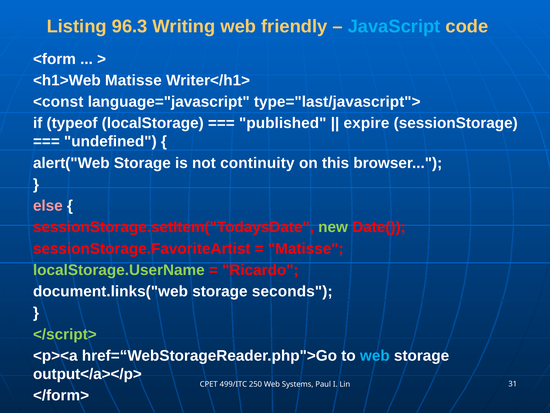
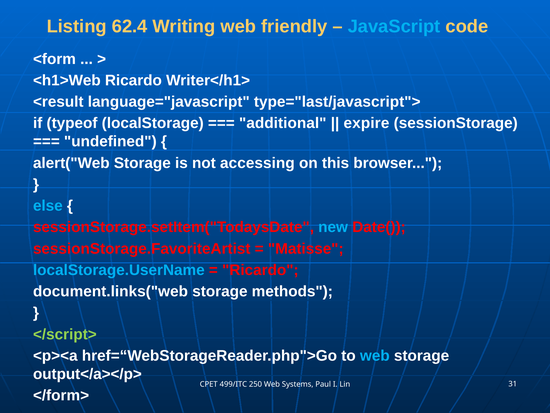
96.3: 96.3 -> 62.4 (130, 26)
<h1>Web Matisse: Matisse -> Ricardo (133, 80)
<const: <const -> <result (58, 102)
published: published -> additional (283, 123)
continuity: continuity -> accessing (257, 163)
else colour: pink -> light blue (48, 206)
new colour: light green -> light blue (333, 227)
localStorage.UserName colour: light green -> light blue (119, 270)
seconds: seconds -> methods (292, 291)
